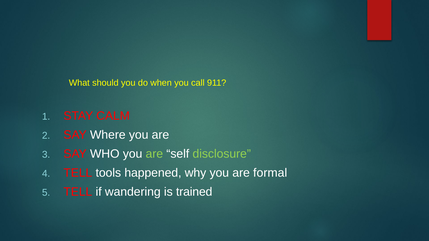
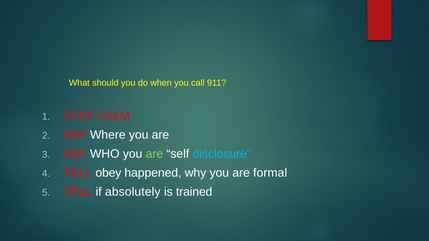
disclosure colour: light green -> light blue (222, 154)
tools: tools -> obey (108, 173)
wandering: wandering -> absolutely (133, 192)
